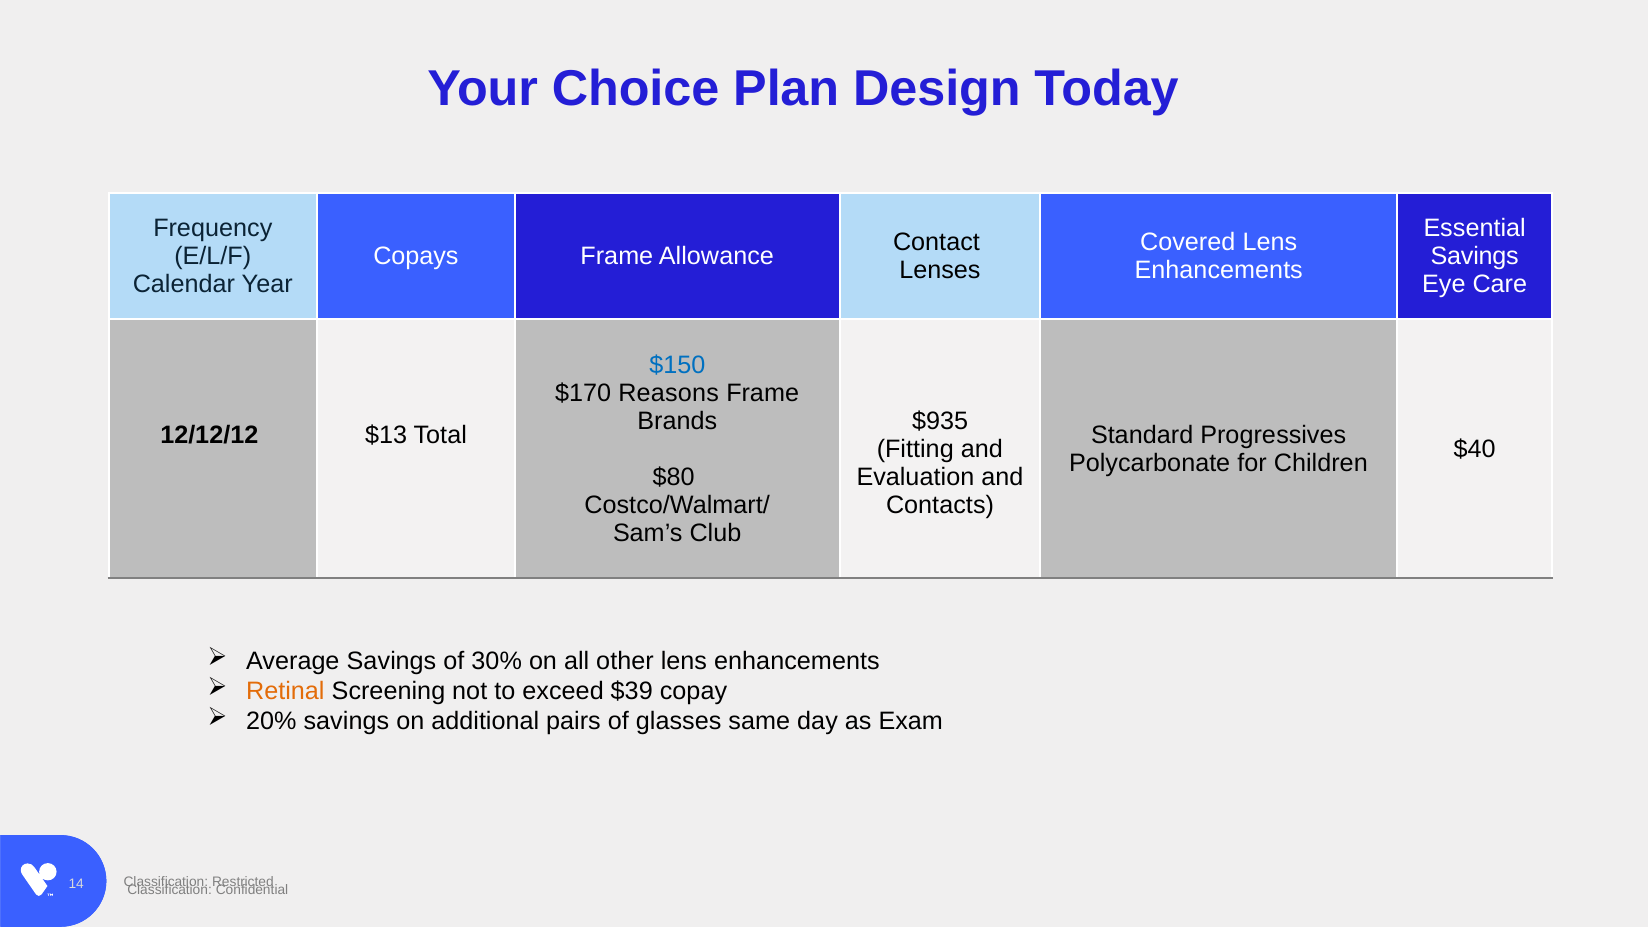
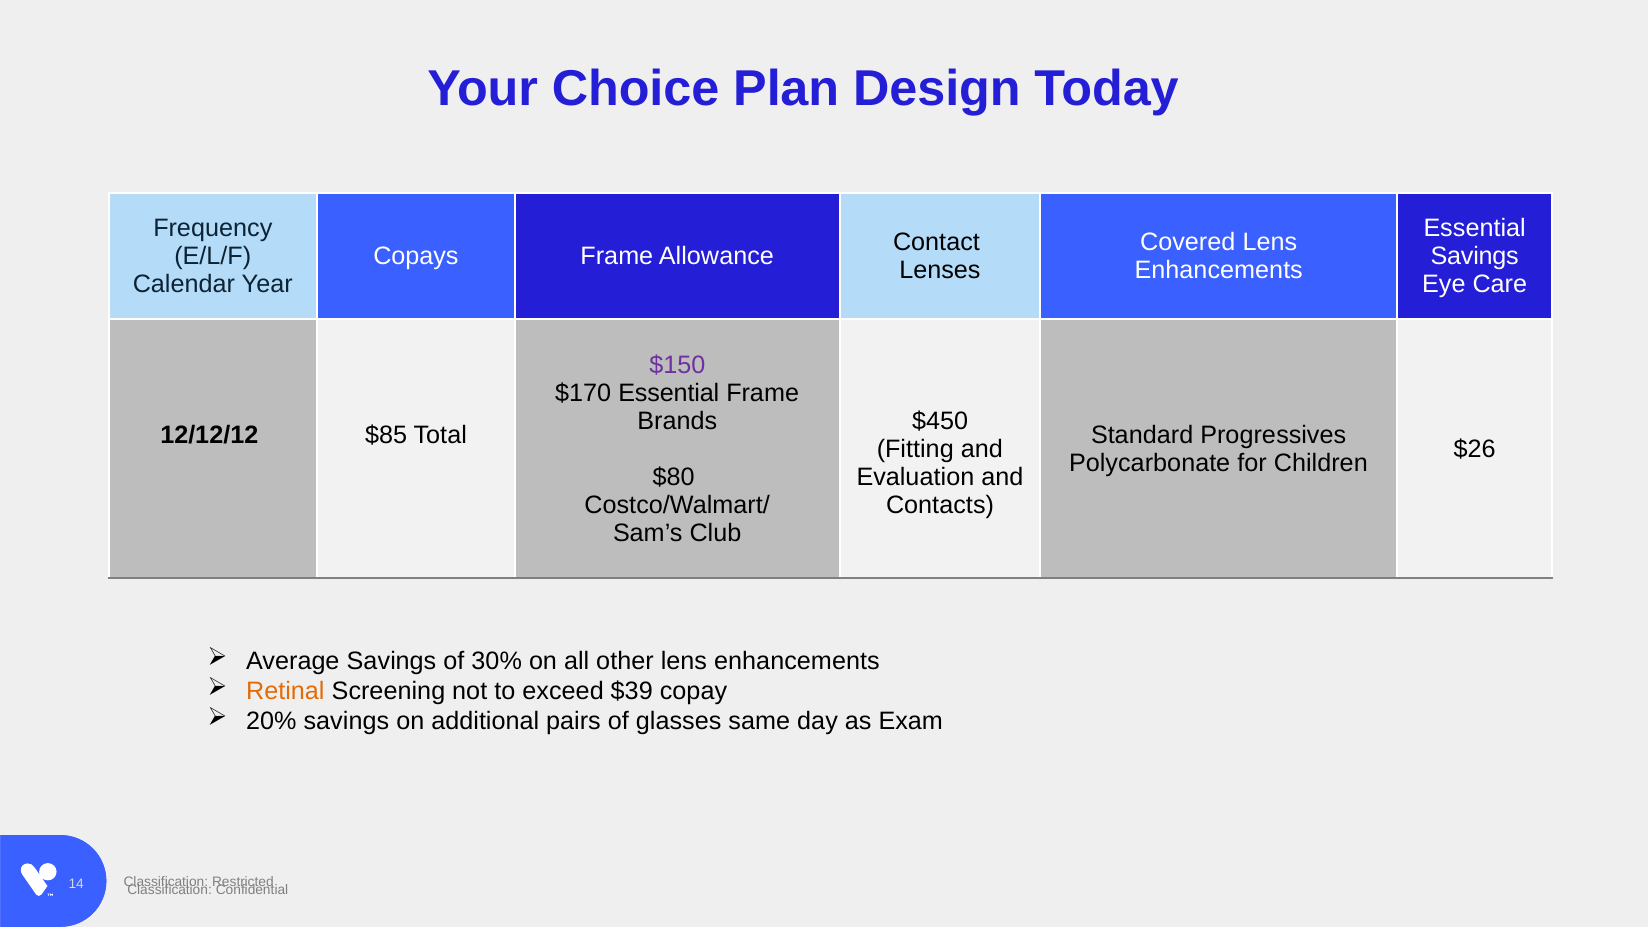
$150 colour: blue -> purple (677, 365)
$170 Reasons: Reasons -> Essential (669, 393)
$935: $935 -> $450 (940, 421)
$13: $13 -> $85 (386, 435)
$40: $40 -> $26 (1475, 449)
